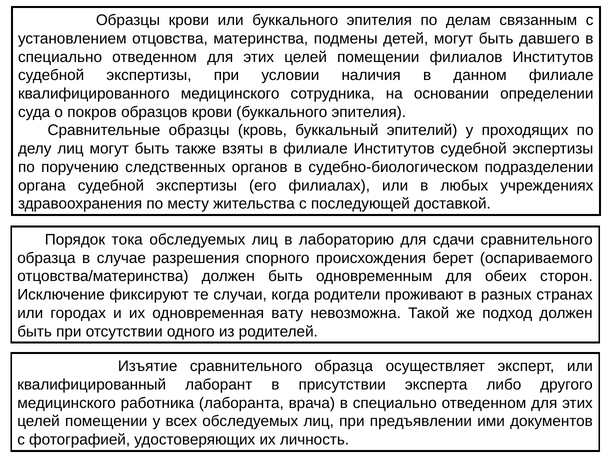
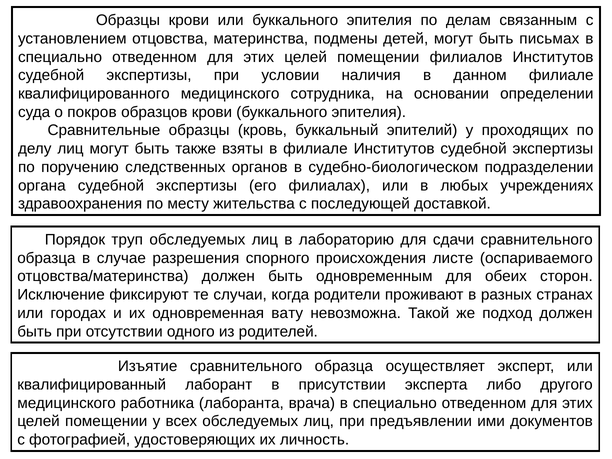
давшего: давшего -> письмах (549, 39)
тока: тока -> труп (127, 240)
берет: берет -> листе (453, 258)
